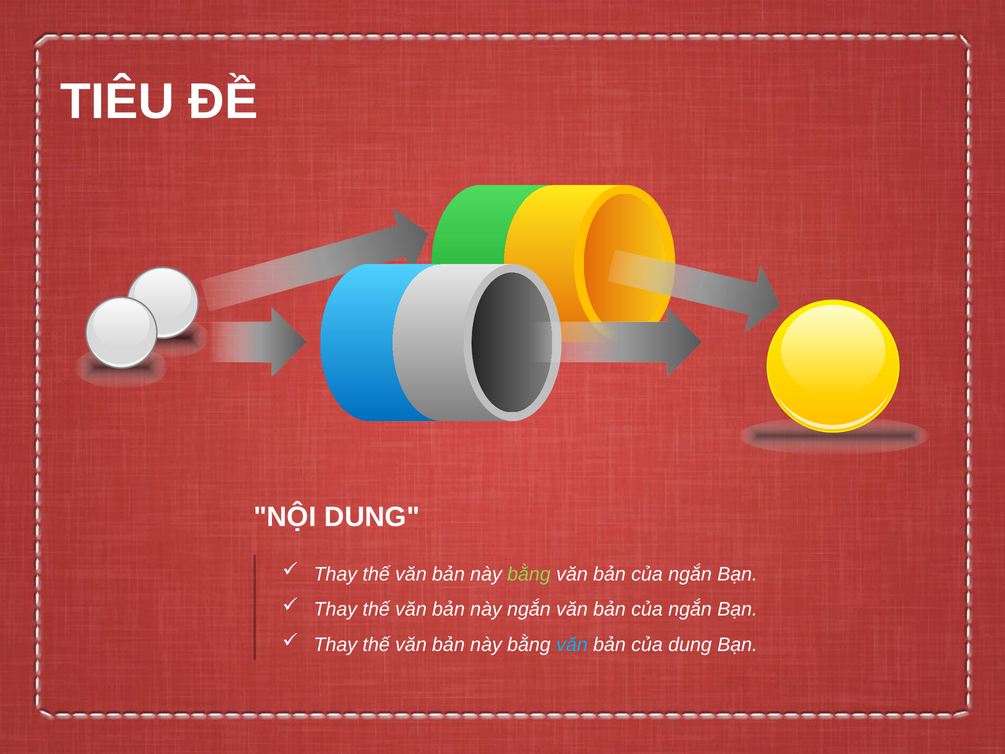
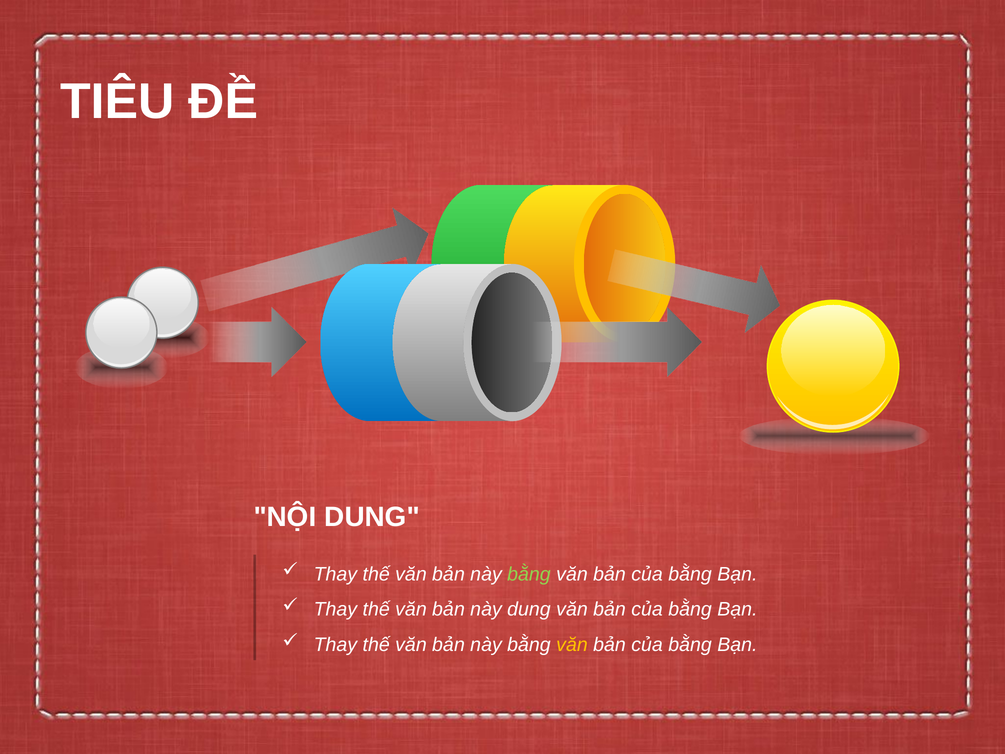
ngắn: ngắn -> bằng (690, 574)
này ngắn: ngắn -> dung (529, 609)
ngắn: ngắn -> bằng (690, 609)
văn colour: light blue -> yellow (572, 645)
dung: dung -> bằng (690, 645)
